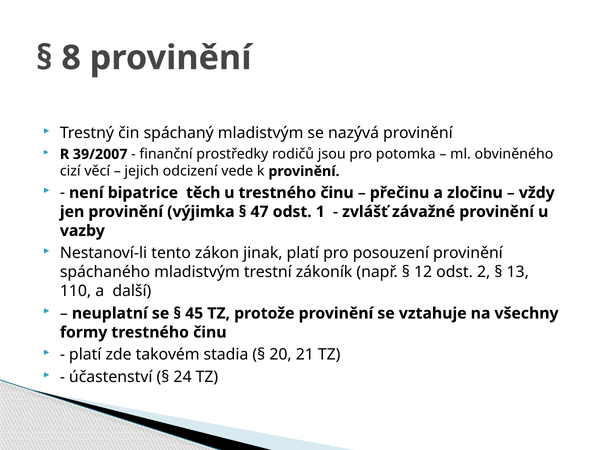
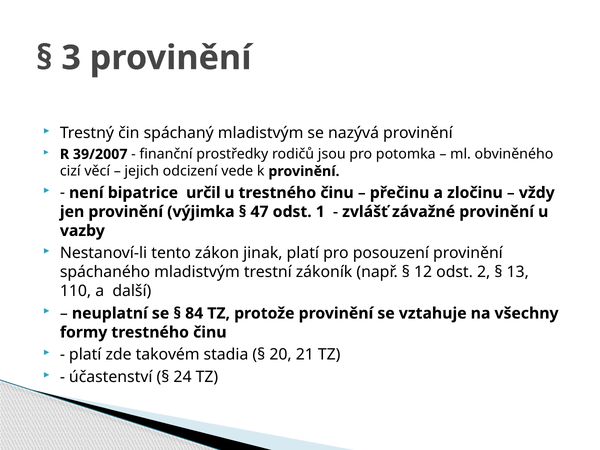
8: 8 -> 3 (71, 58)
těch: těch -> určil (203, 193)
45: 45 -> 84 (194, 313)
